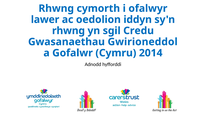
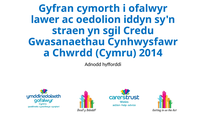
Rhwng: Rhwng -> Gyfran (56, 8)
rhwng: rhwng -> straen (68, 31)
Gwirioneddol: Gwirioneddol -> Cynhwysfawr (143, 42)
Gofalwr: Gofalwr -> Chwrdd (72, 53)
